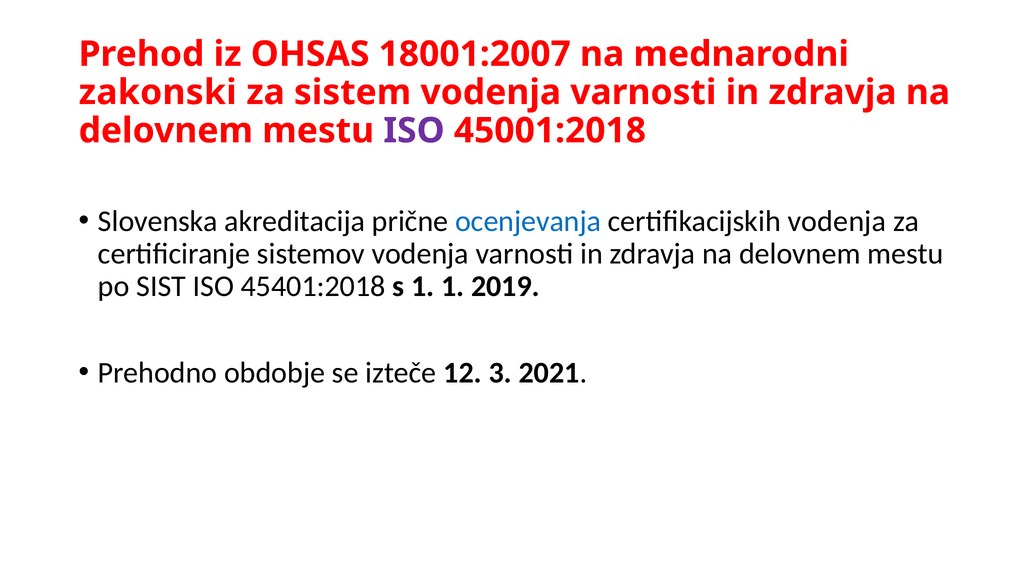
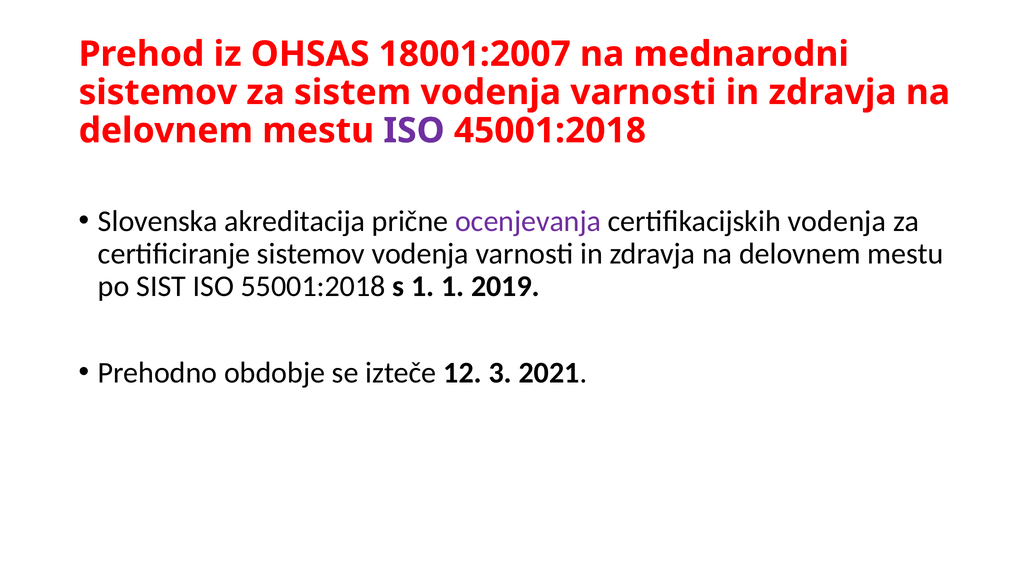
zakonski: zakonski -> sistemov (158, 92)
ocenjevanja colour: blue -> purple (528, 221)
45401:2018: 45401:2018 -> 55001:2018 (313, 286)
